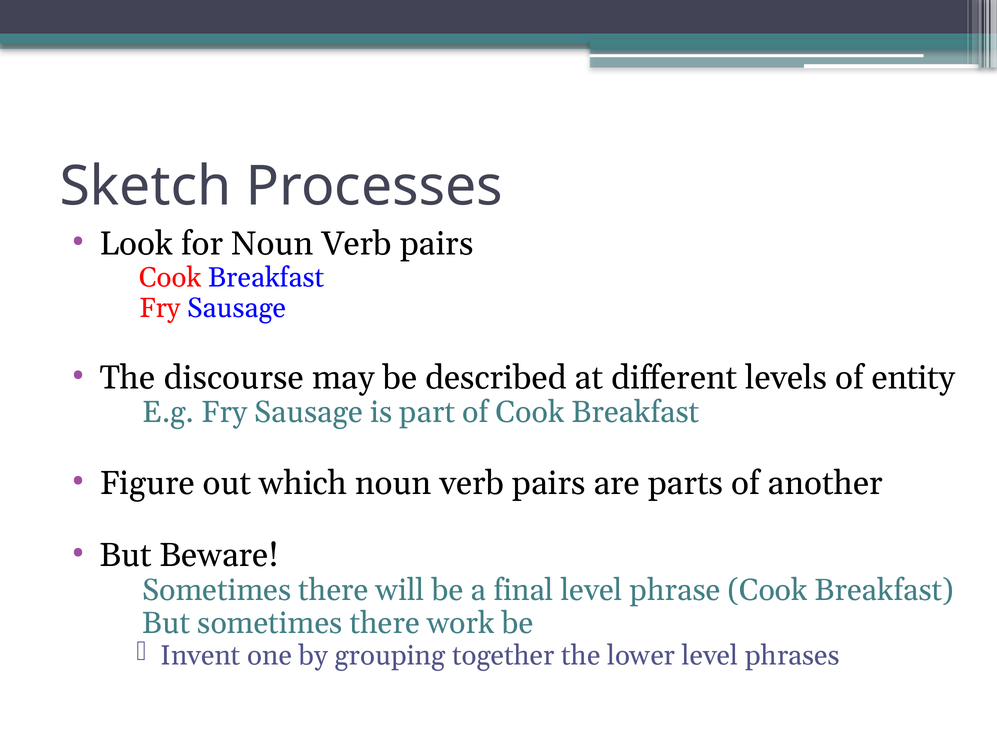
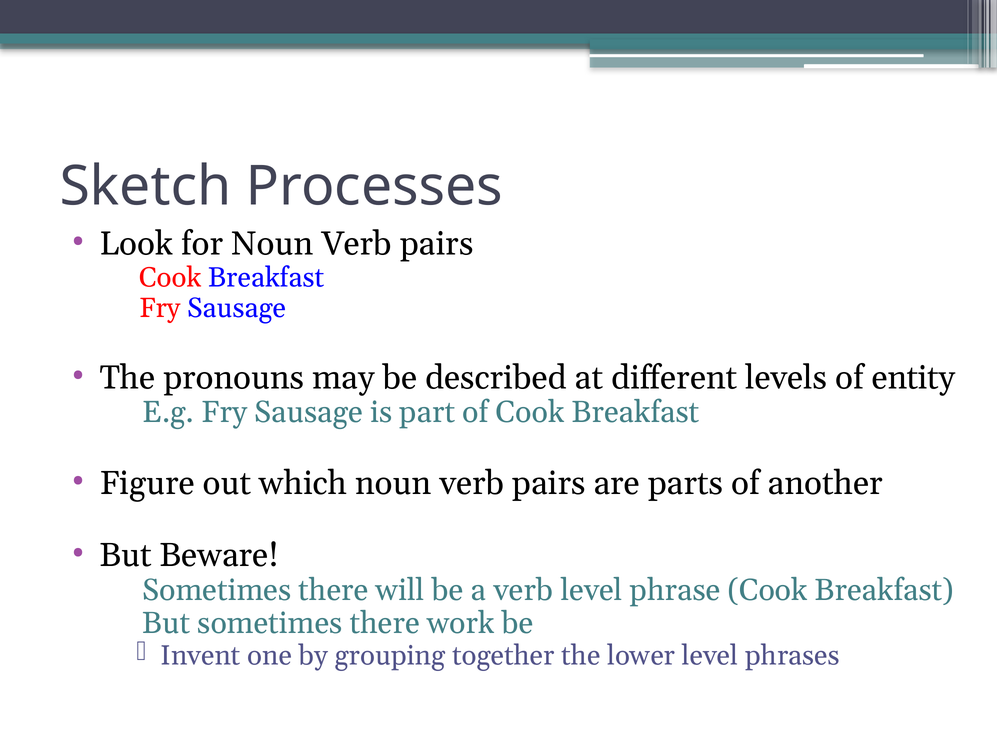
discourse: discourse -> pronouns (234, 377)
a final: final -> verb (523, 590)
